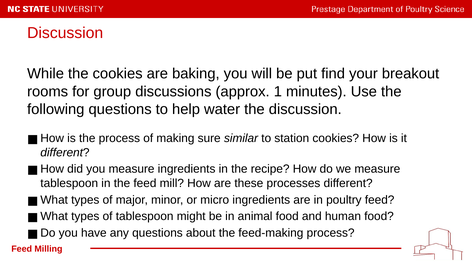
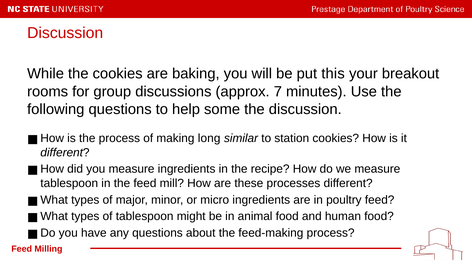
find: find -> this (333, 74)
1: 1 -> 7 (278, 91)
water: water -> some (222, 109)
sure: sure -> long (209, 138)
